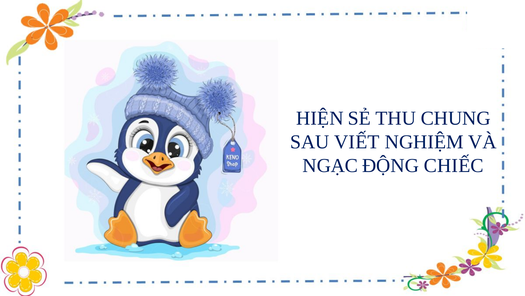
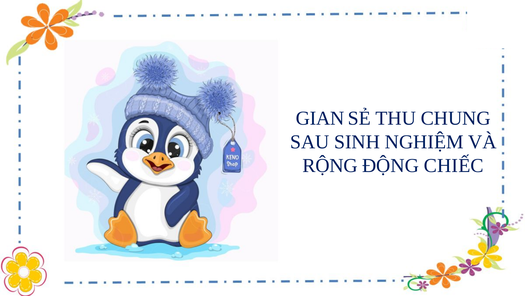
HIỆN: HIỆN -> GIAN (320, 118)
VIẾT: VIẾT -> SINH (357, 142)
NGẠC: NGẠC -> RỘNG (330, 165)
